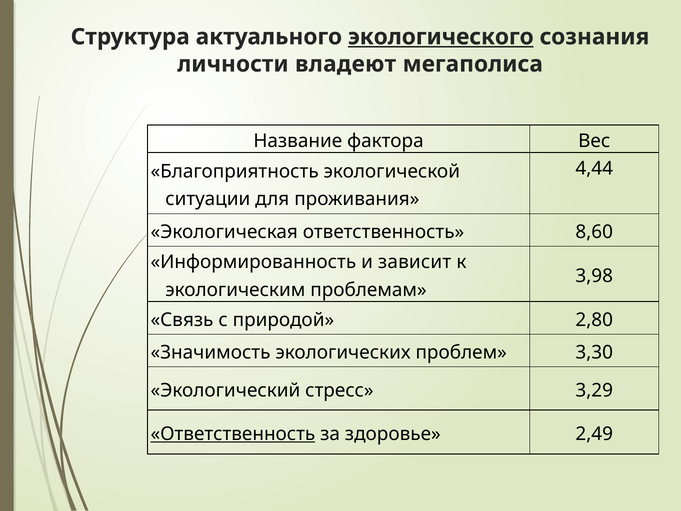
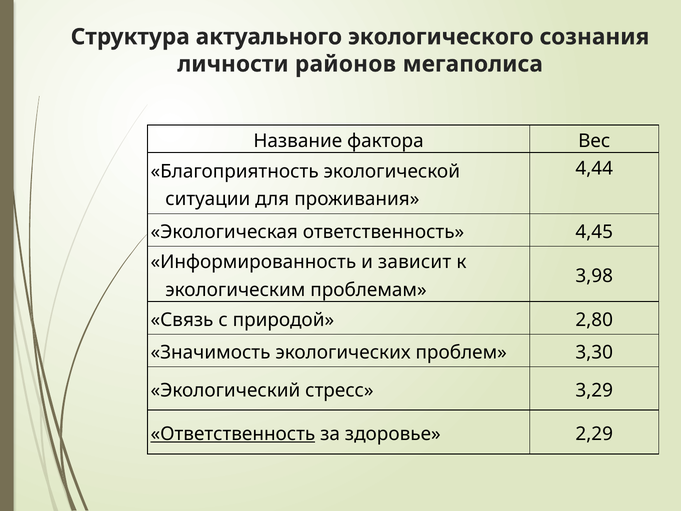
экологического underline: present -> none (441, 37)
владеют: владеют -> районов (346, 64)
8,60: 8,60 -> 4,45 (594, 232)
2,49: 2,49 -> 2,29 (594, 434)
